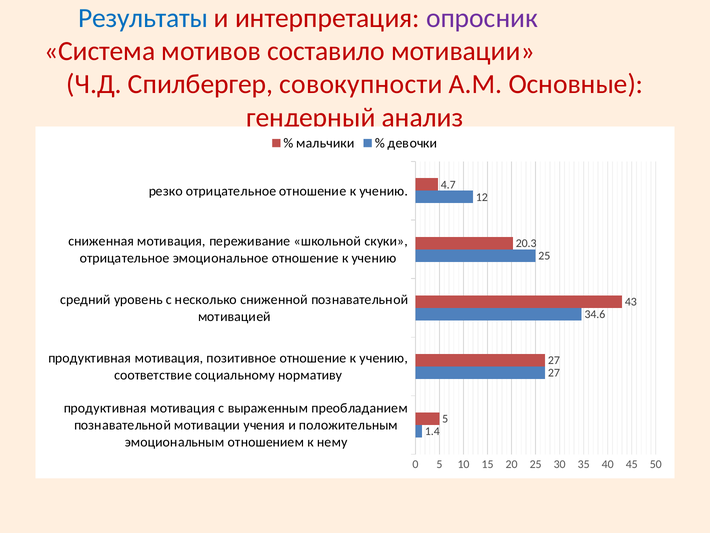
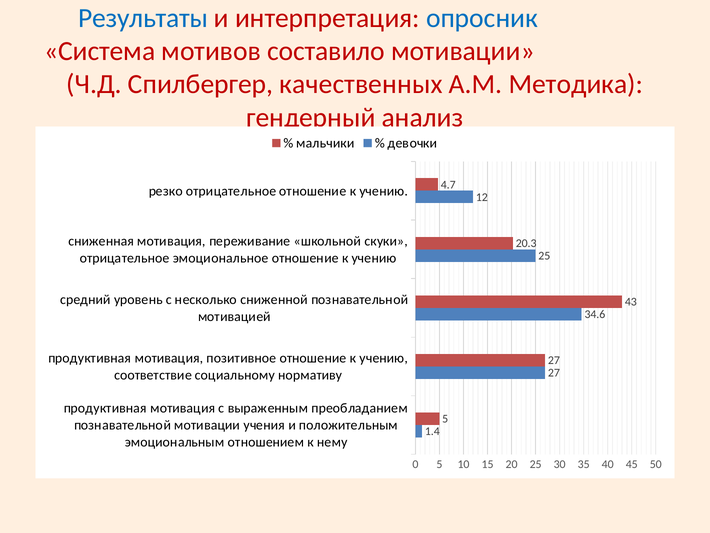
опросник colour: purple -> blue (482, 18)
совокупности: совокупности -> качественных (361, 84)
Основные: Основные -> Методика (576, 84)
